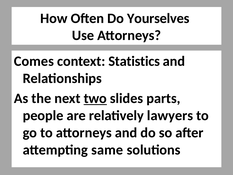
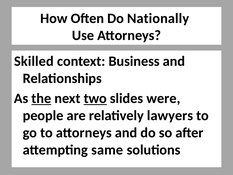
Yourselves: Yourselves -> Nationally (158, 18)
Comes: Comes -> Skilled (34, 61)
Statistics: Statistics -> Business (134, 61)
the underline: none -> present (41, 98)
parts: parts -> were (163, 98)
